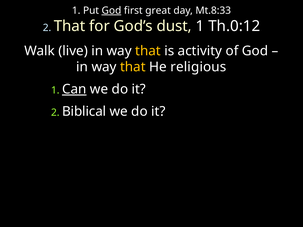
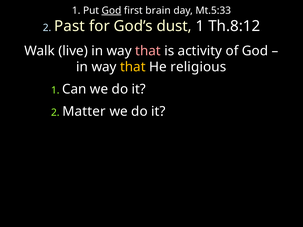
great: great -> brain (158, 11)
Mt.8:33: Mt.8:33 -> Mt.5:33 (213, 11)
2 That: That -> Past (69, 26)
Th.0:12: Th.0:12 -> Th.8:12 (234, 26)
that colour: yellow -> pink (148, 51)
Can underline: present -> none (74, 89)
Biblical: Biblical -> Matter (84, 112)
